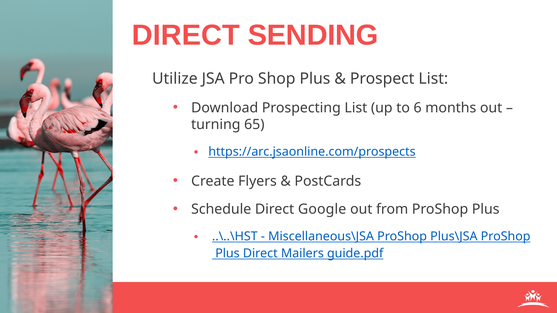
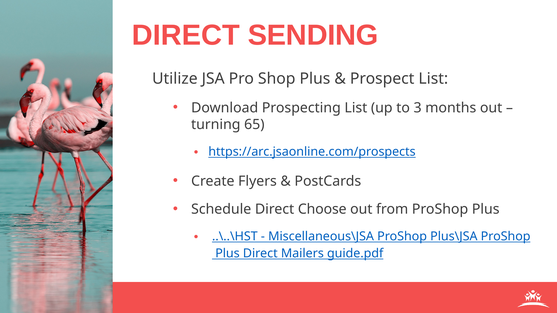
6: 6 -> 3 (418, 108)
Google: Google -> Choose (322, 210)
